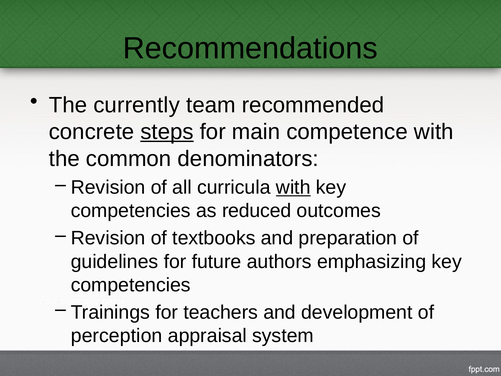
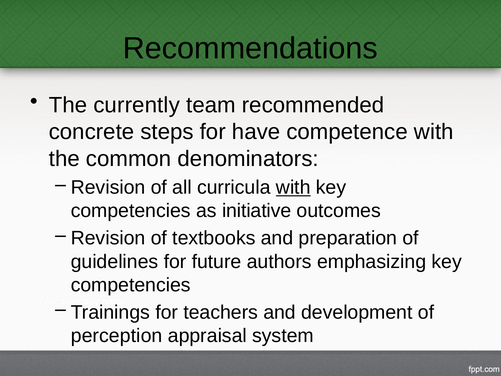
steps underline: present -> none (167, 132)
main: main -> have (256, 132)
reduced: reduced -> initiative (257, 211)
